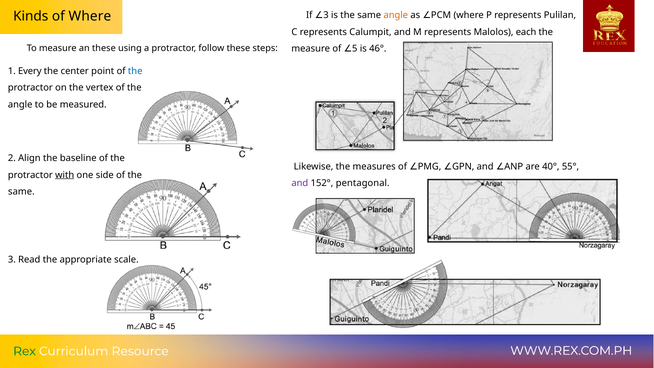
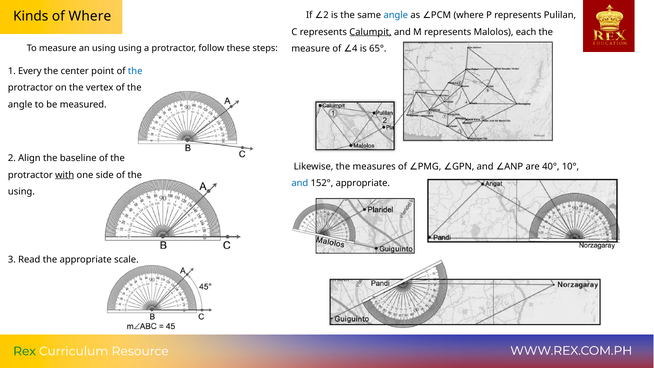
If 3: 3 -> 2 (326, 15)
angle colour: orange -> blue (396, 15)
Calumpit underline: none -> present (370, 32)
an these: these -> using (104, 48)
5: 5 -> 4 (355, 49)
46°: 46° -> 65° (378, 49)
55°: 55° -> 10° (570, 166)
and colour: purple -> blue (300, 183)
152° pentagonal: pentagonal -> appropriate (363, 183)
same: same -> using (21, 192)
